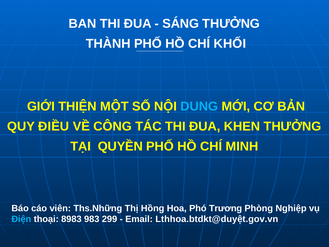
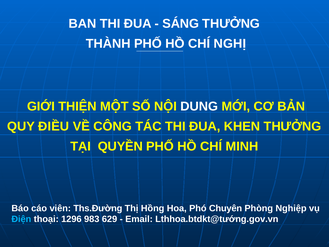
KHỐI: KHỐI -> NGHỊ (230, 44)
DUNG colour: light blue -> white (199, 106)
Ths.Những: Ths.Những -> Ths.Đường (98, 208)
Trương: Trương -> Chuyên (226, 208)
8983: 8983 -> 1296 (71, 219)
299: 299 -> 629 (110, 219)
Lthhoa.btdkt@duyệt.gov.vn: Lthhoa.btdkt@duyệt.gov.vn -> Lthhoa.btdkt@tướng.gov.vn (217, 219)
